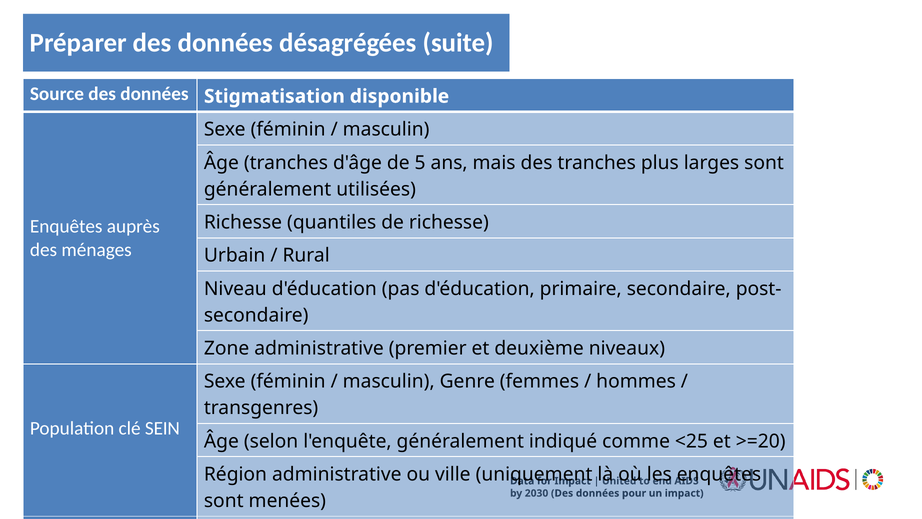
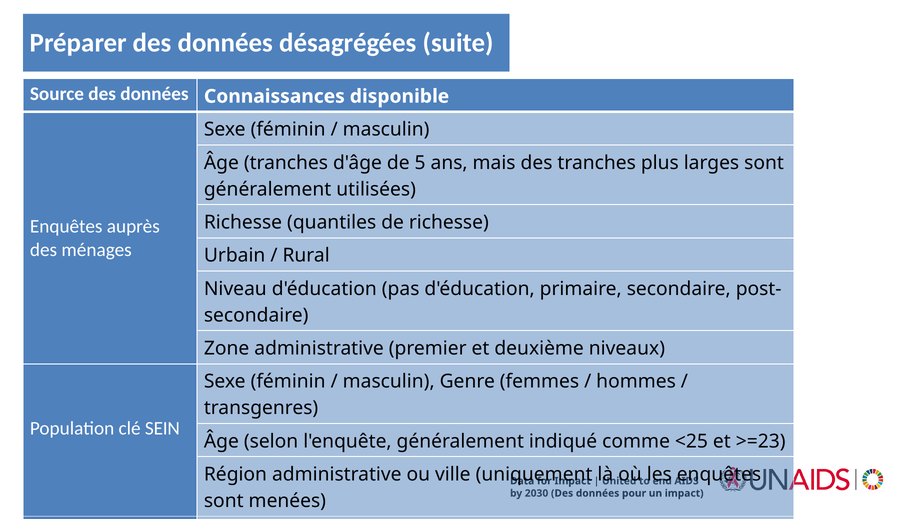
Stigmatisation: Stigmatisation -> Connaissances (274, 96)
>=20: >=20 -> >=23 (761, 441)
